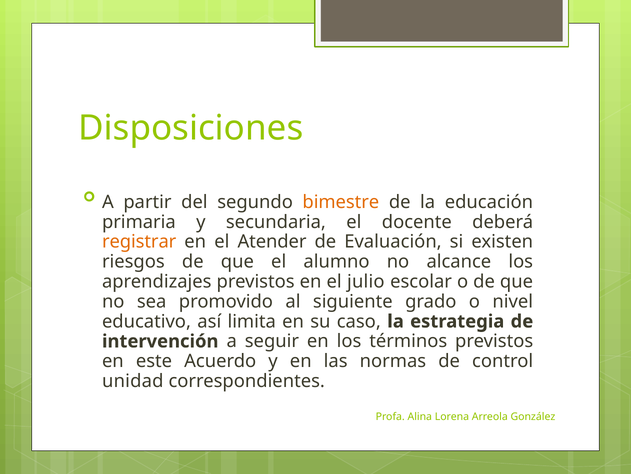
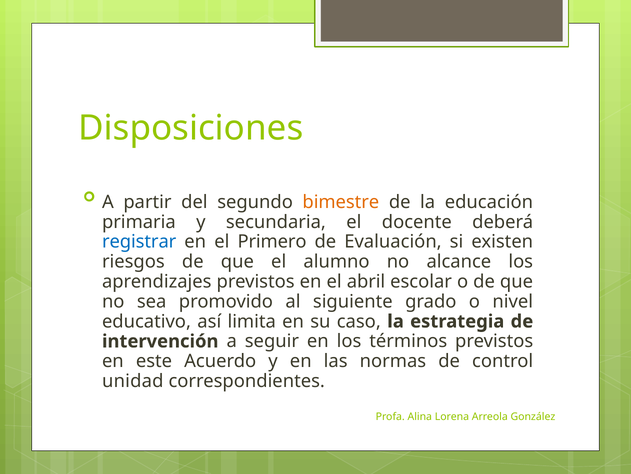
registrar colour: orange -> blue (139, 241)
Atender: Atender -> Primero (272, 241)
julio: julio -> abril (366, 281)
